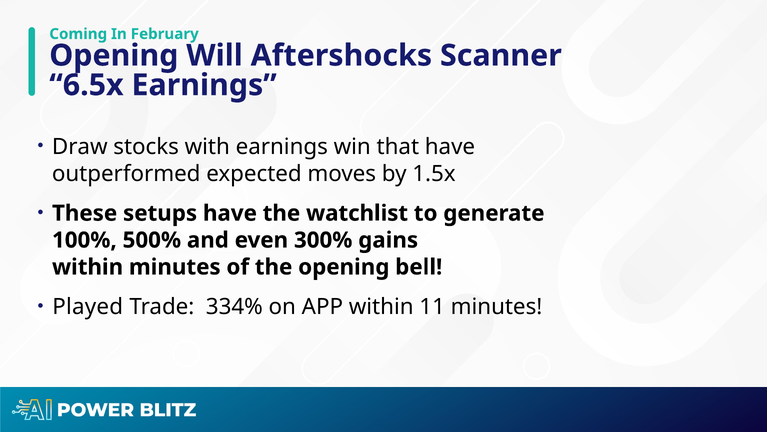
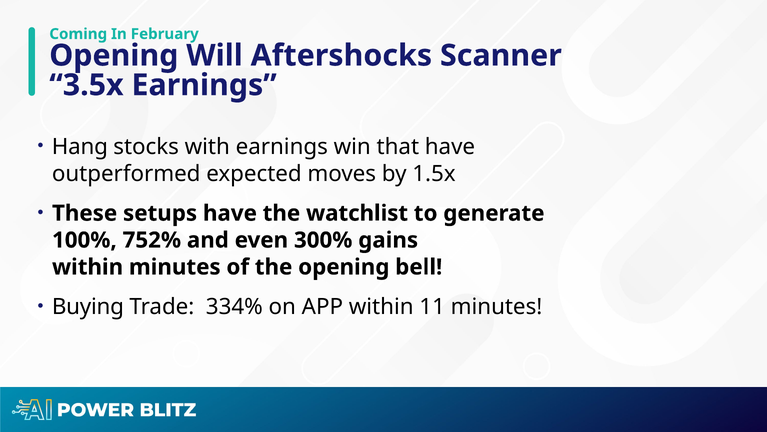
6.5x: 6.5x -> 3.5x (86, 85)
Draw: Draw -> Hang (80, 147)
500%: 500% -> 752% (152, 240)
Played: Played -> Buying (88, 306)
